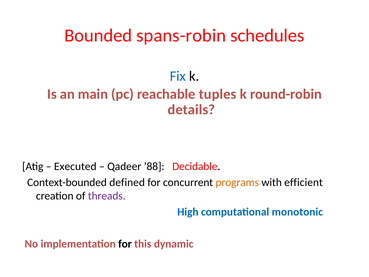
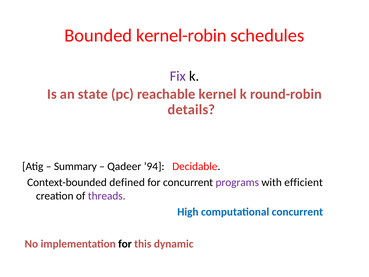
spans-robin: spans-robin -> kernel-robin (181, 35)
Fix colour: blue -> purple (178, 76)
main: main -> state (93, 94)
tuples: tuples -> kernel (218, 94)
Executed: Executed -> Summary (75, 166)
’88: ’88 -> ’94 (154, 166)
programs colour: orange -> purple (237, 182)
computational monotonic: monotonic -> concurrent (297, 212)
